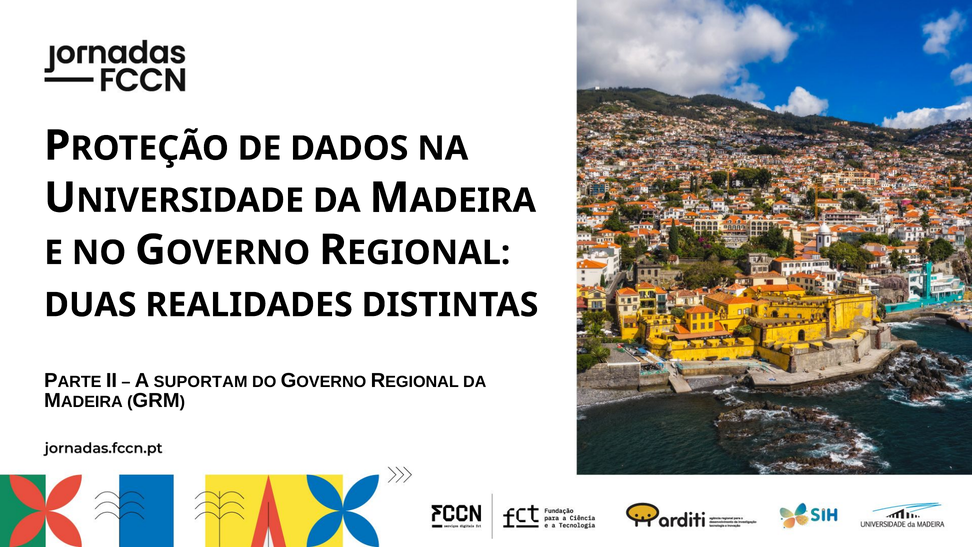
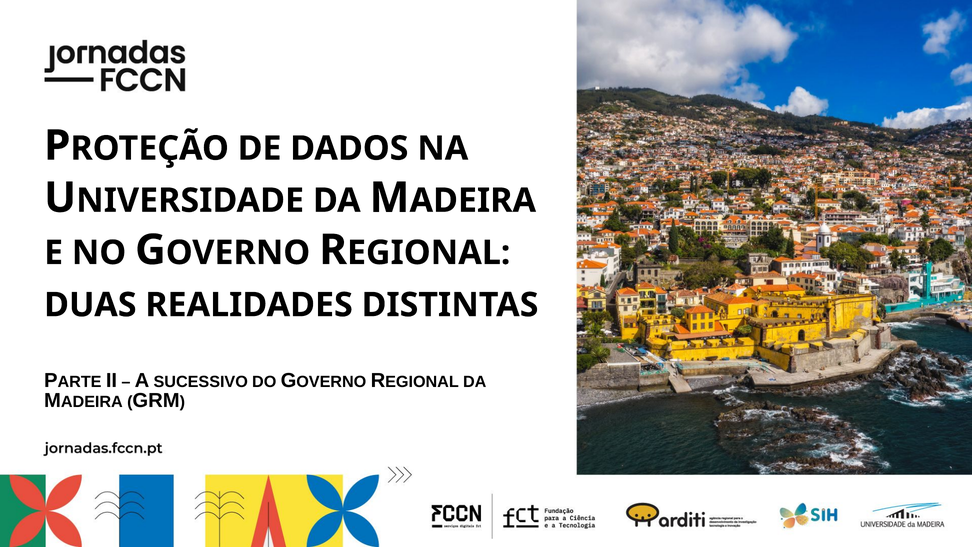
SUPORTAM: SUPORTAM -> SUCESSIVO (201, 382)
